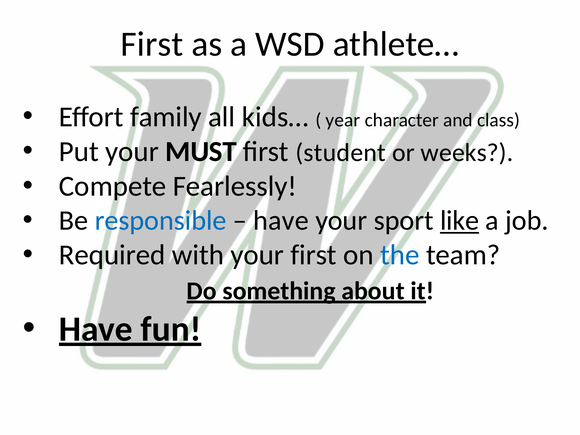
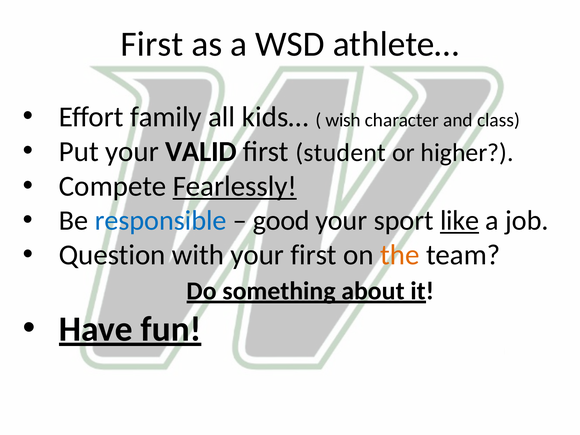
year: year -> wish (343, 120)
MUST: MUST -> VALID (201, 152)
weeks: weeks -> higher (467, 153)
Fearlessly underline: none -> present (235, 186)
have: have -> good (281, 221)
Required: Required -> Question (112, 255)
the colour: blue -> orange (400, 255)
